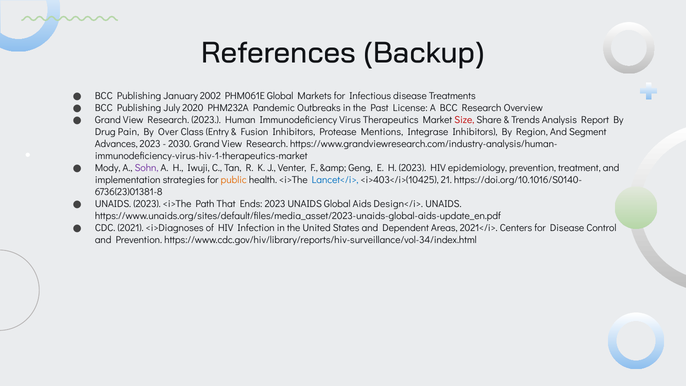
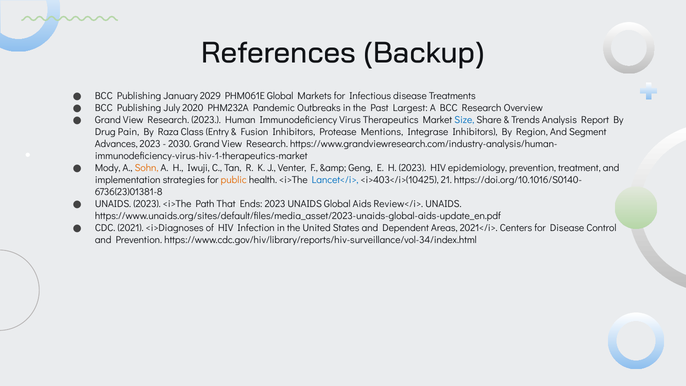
2002: 2002 -> 2029 (210, 96)
License: License -> Largest (410, 108)
Size colour: red -> blue (464, 120)
Over: Over -> Raza (168, 132)
Sohn colour: purple -> orange (147, 168)
Design</i>: Design</i> -> Review</i> (398, 204)
